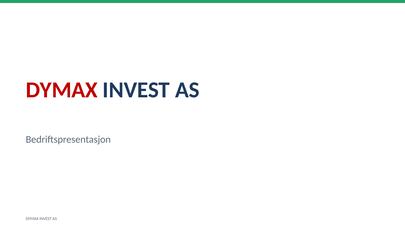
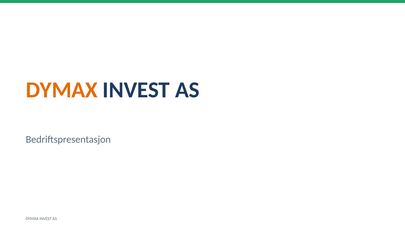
DYMAX colour: red -> orange (62, 90)
